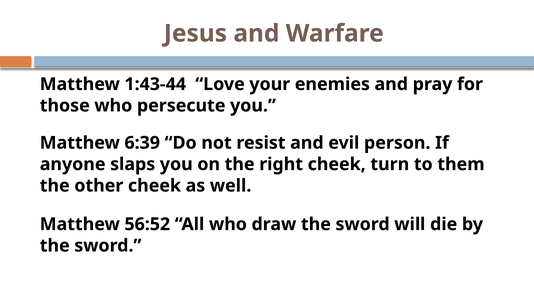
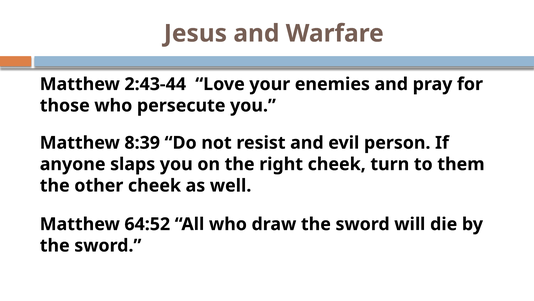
1:43-44: 1:43-44 -> 2:43-44 (155, 84)
6:39: 6:39 -> 8:39 (142, 143)
56:52: 56:52 -> 64:52 (147, 224)
